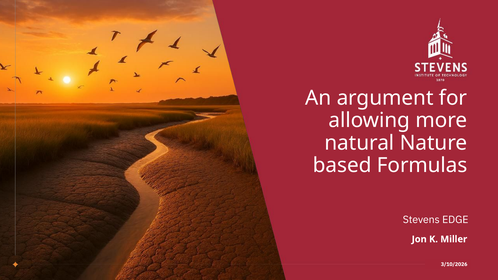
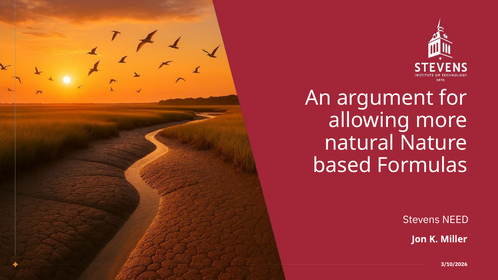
EDGE: EDGE -> NEED (455, 220)
